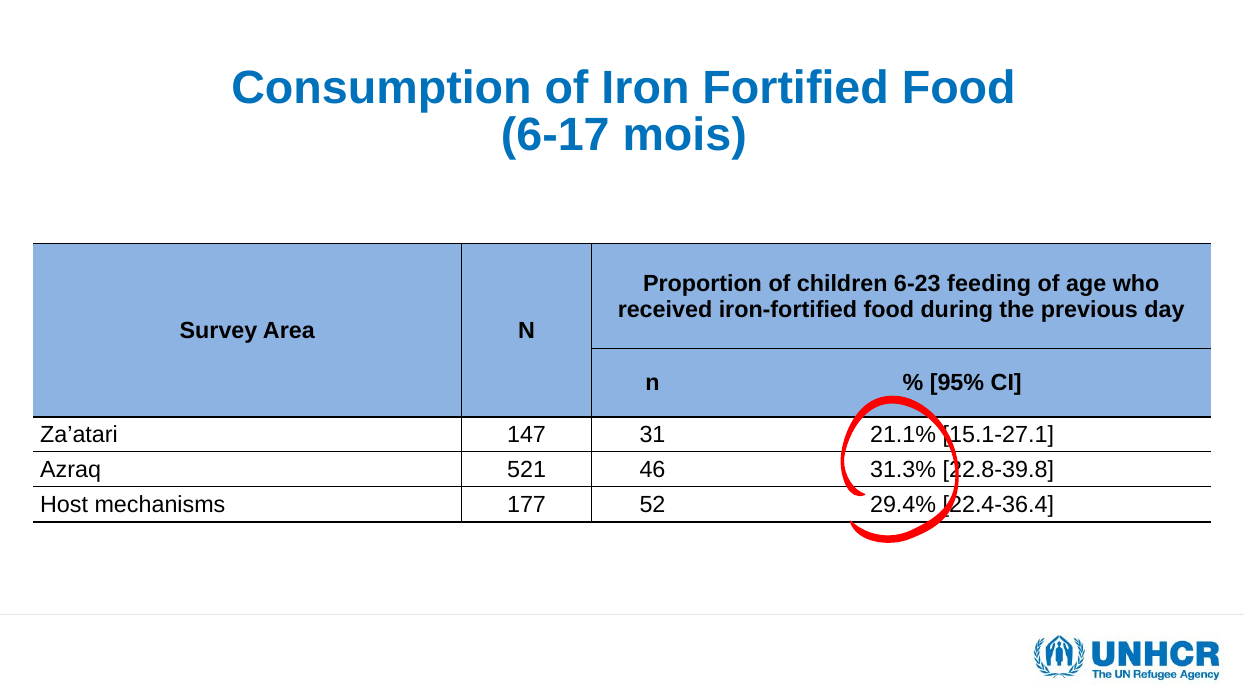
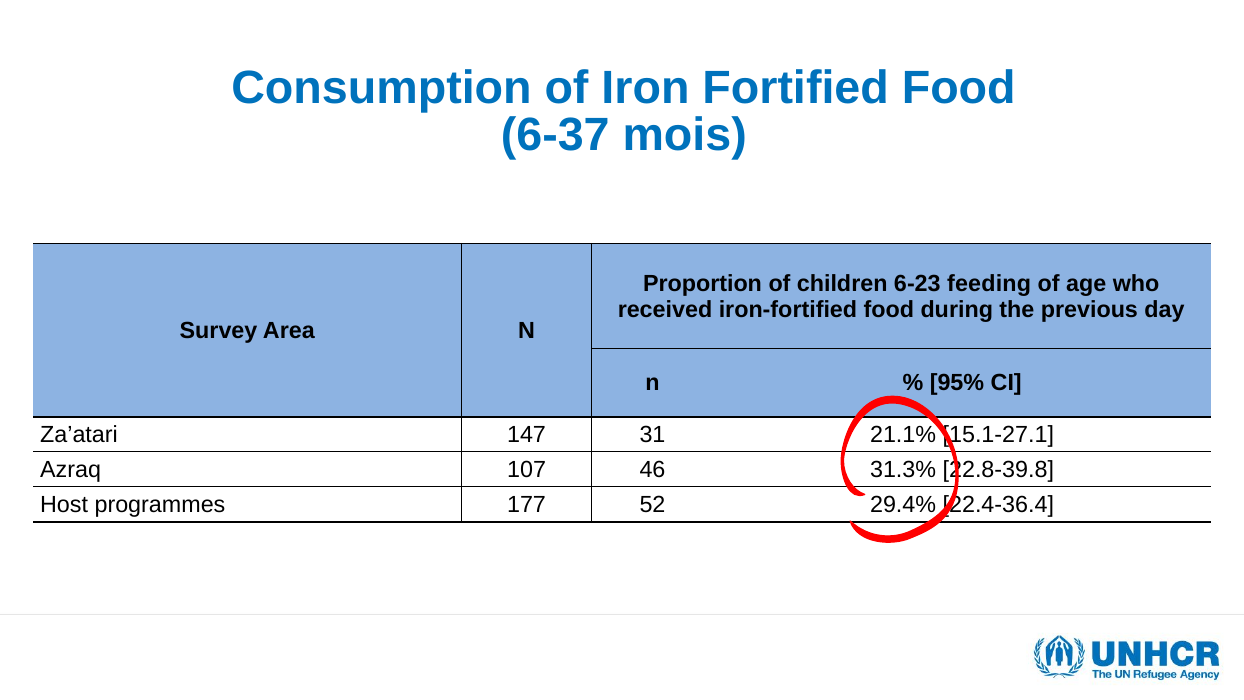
6-17: 6-17 -> 6-37 (555, 135)
521: 521 -> 107 (527, 470)
mechanisms: mechanisms -> programmes (160, 505)
